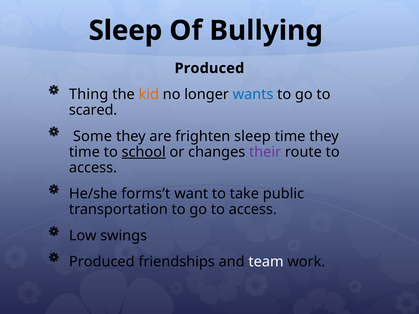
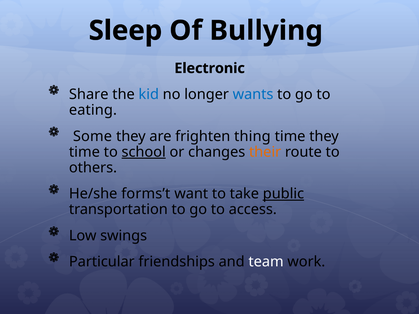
Produced: Produced -> Electronic (210, 68)
Thing: Thing -> Share (89, 95)
kid colour: orange -> blue (149, 95)
scared: scared -> eating (93, 110)
frighten sleep: sleep -> thing (252, 136)
their colour: purple -> orange (265, 152)
access: access -> others (93, 168)
public underline: none -> present (283, 194)
Produced: Produced -> Particular (102, 262)
